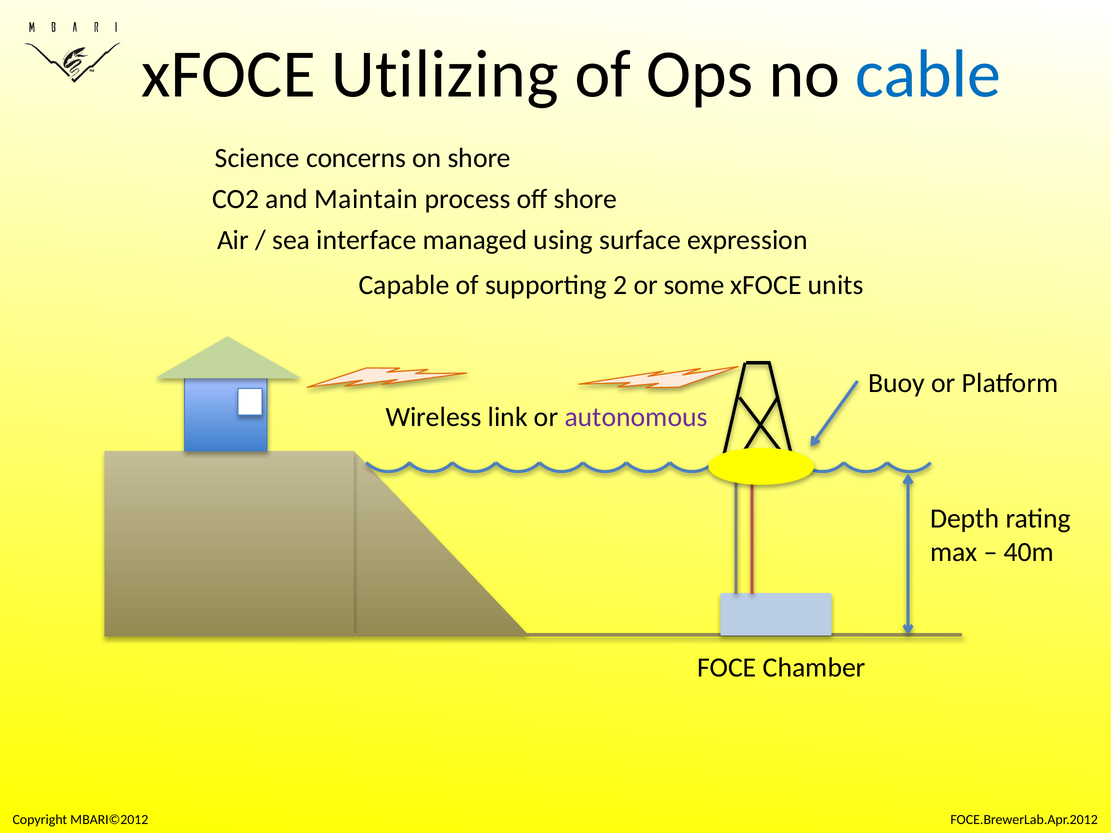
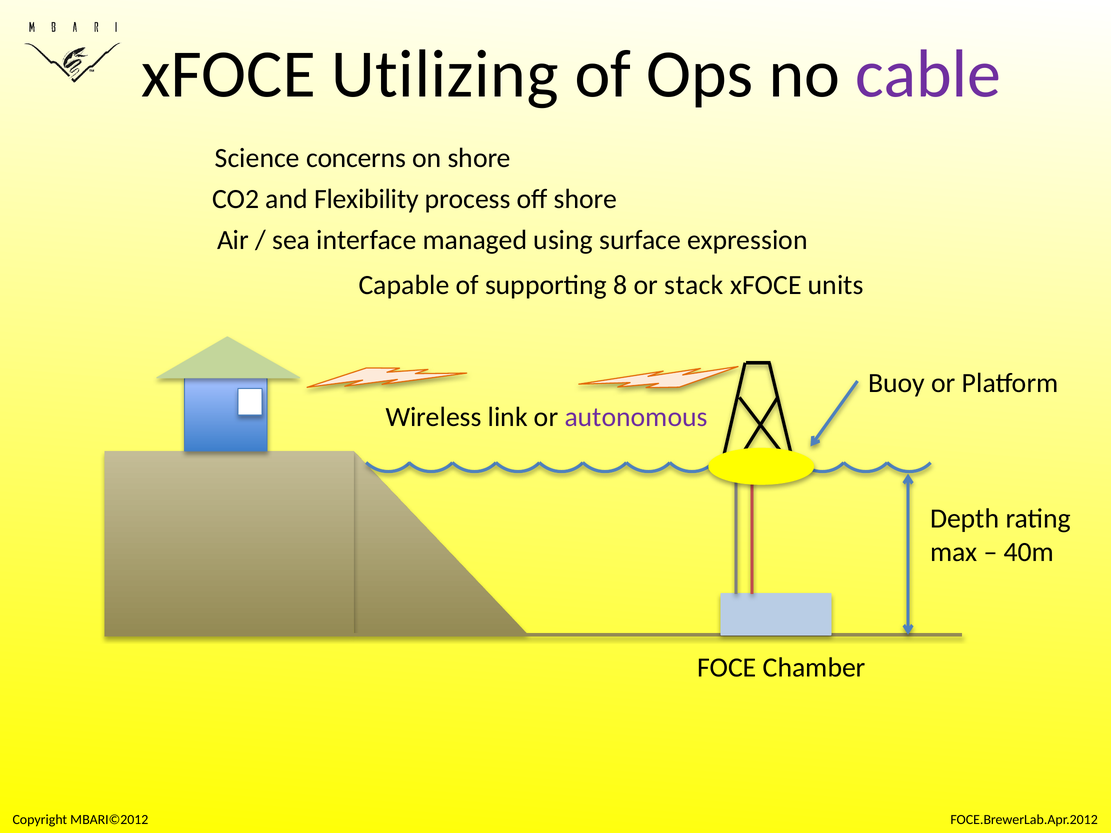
cable colour: blue -> purple (928, 74)
Maintain: Maintain -> Flexibility (366, 199)
2: 2 -> 8 (620, 285)
some: some -> stack (694, 285)
